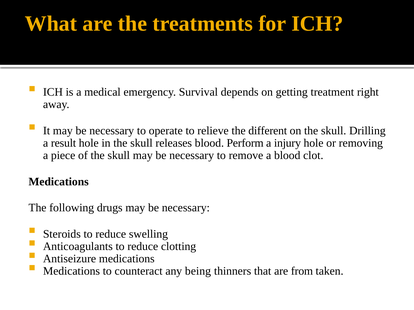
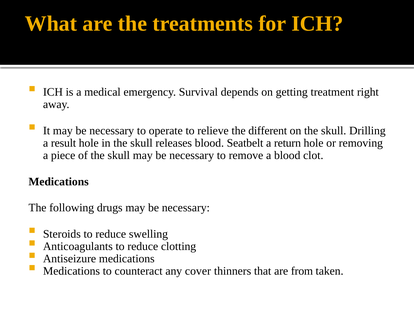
Perform: Perform -> Seatbelt (245, 143)
injury: injury -> return (287, 143)
being: being -> cover (198, 272)
